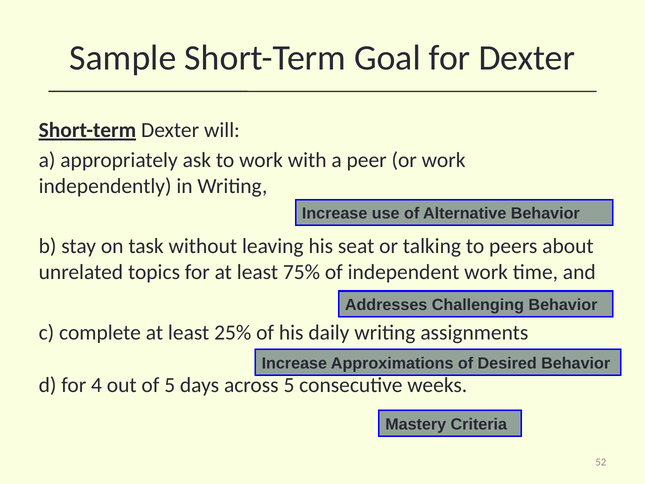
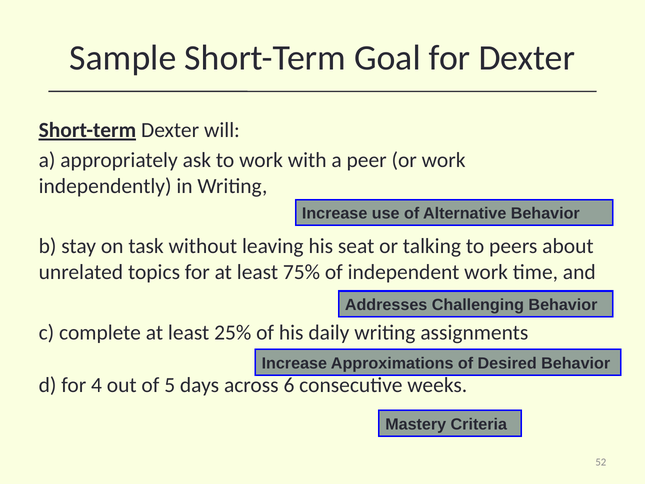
across 5: 5 -> 6 (289, 385)
